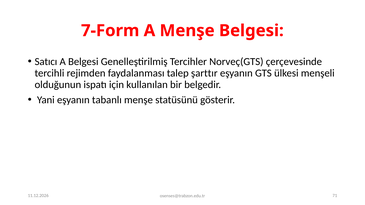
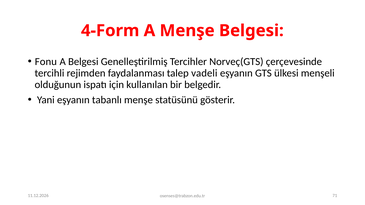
7-Form: 7-Form -> 4-Form (110, 31)
Satıcı: Satıcı -> Fonu (46, 62)
şarttır: şarttır -> vadeli (204, 73)
